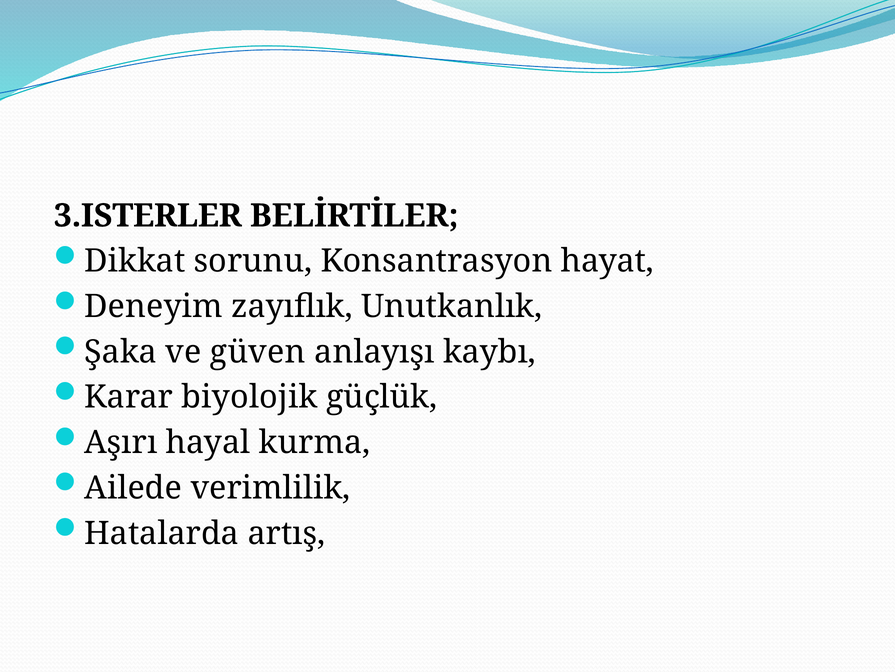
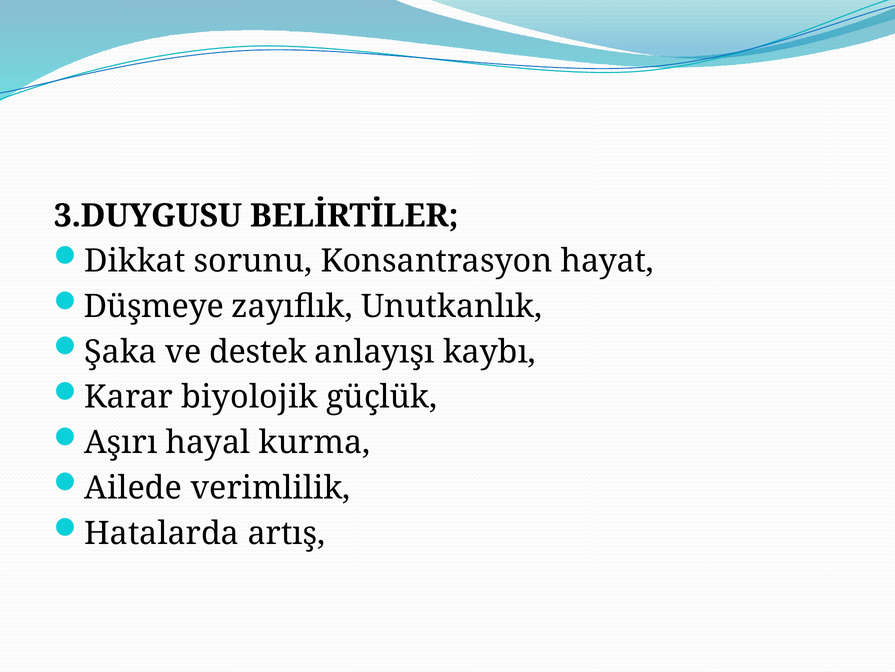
3.ISTERLER: 3.ISTERLER -> 3.DUYGUSU (148, 216)
Deneyim: Deneyim -> Düşmeye (154, 306)
güven: güven -> destek (258, 351)
